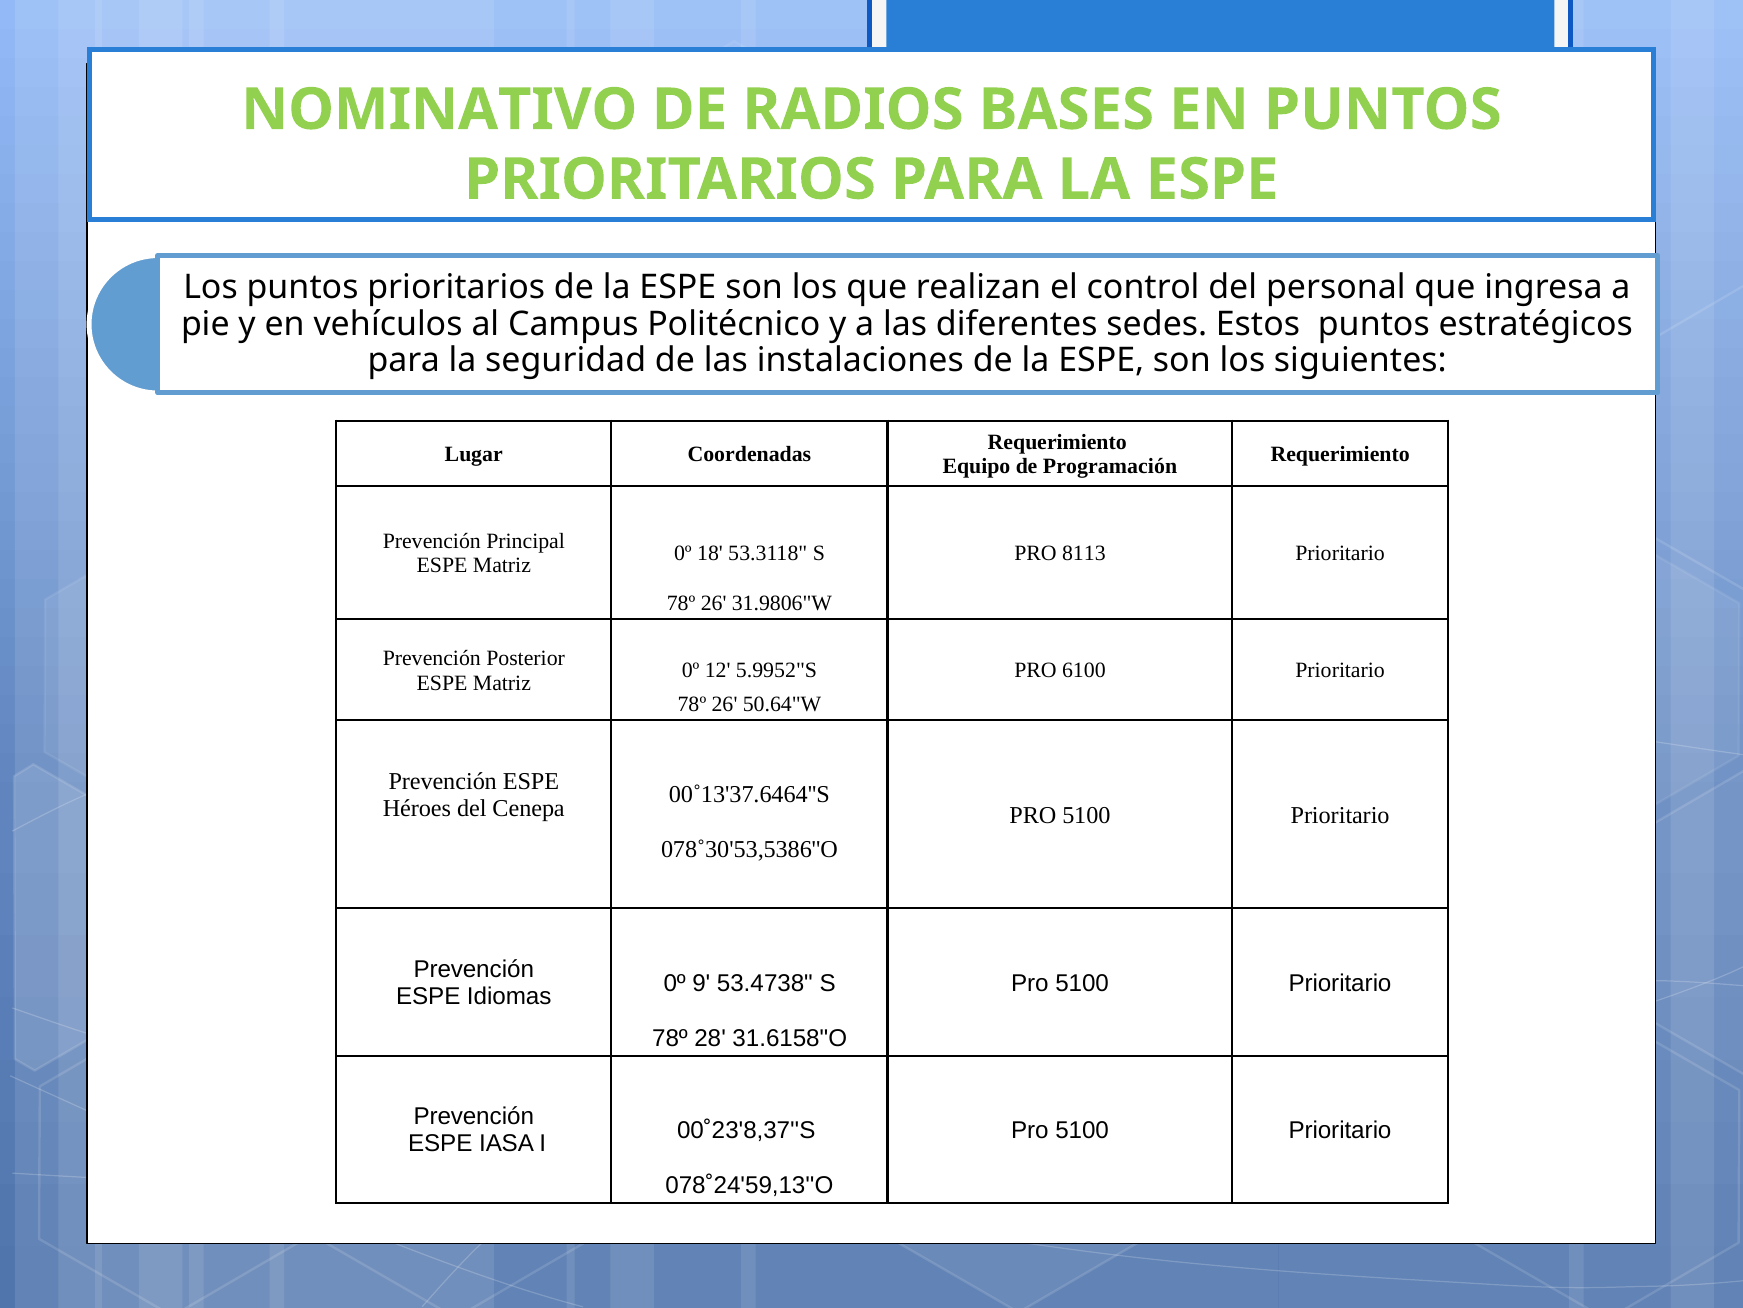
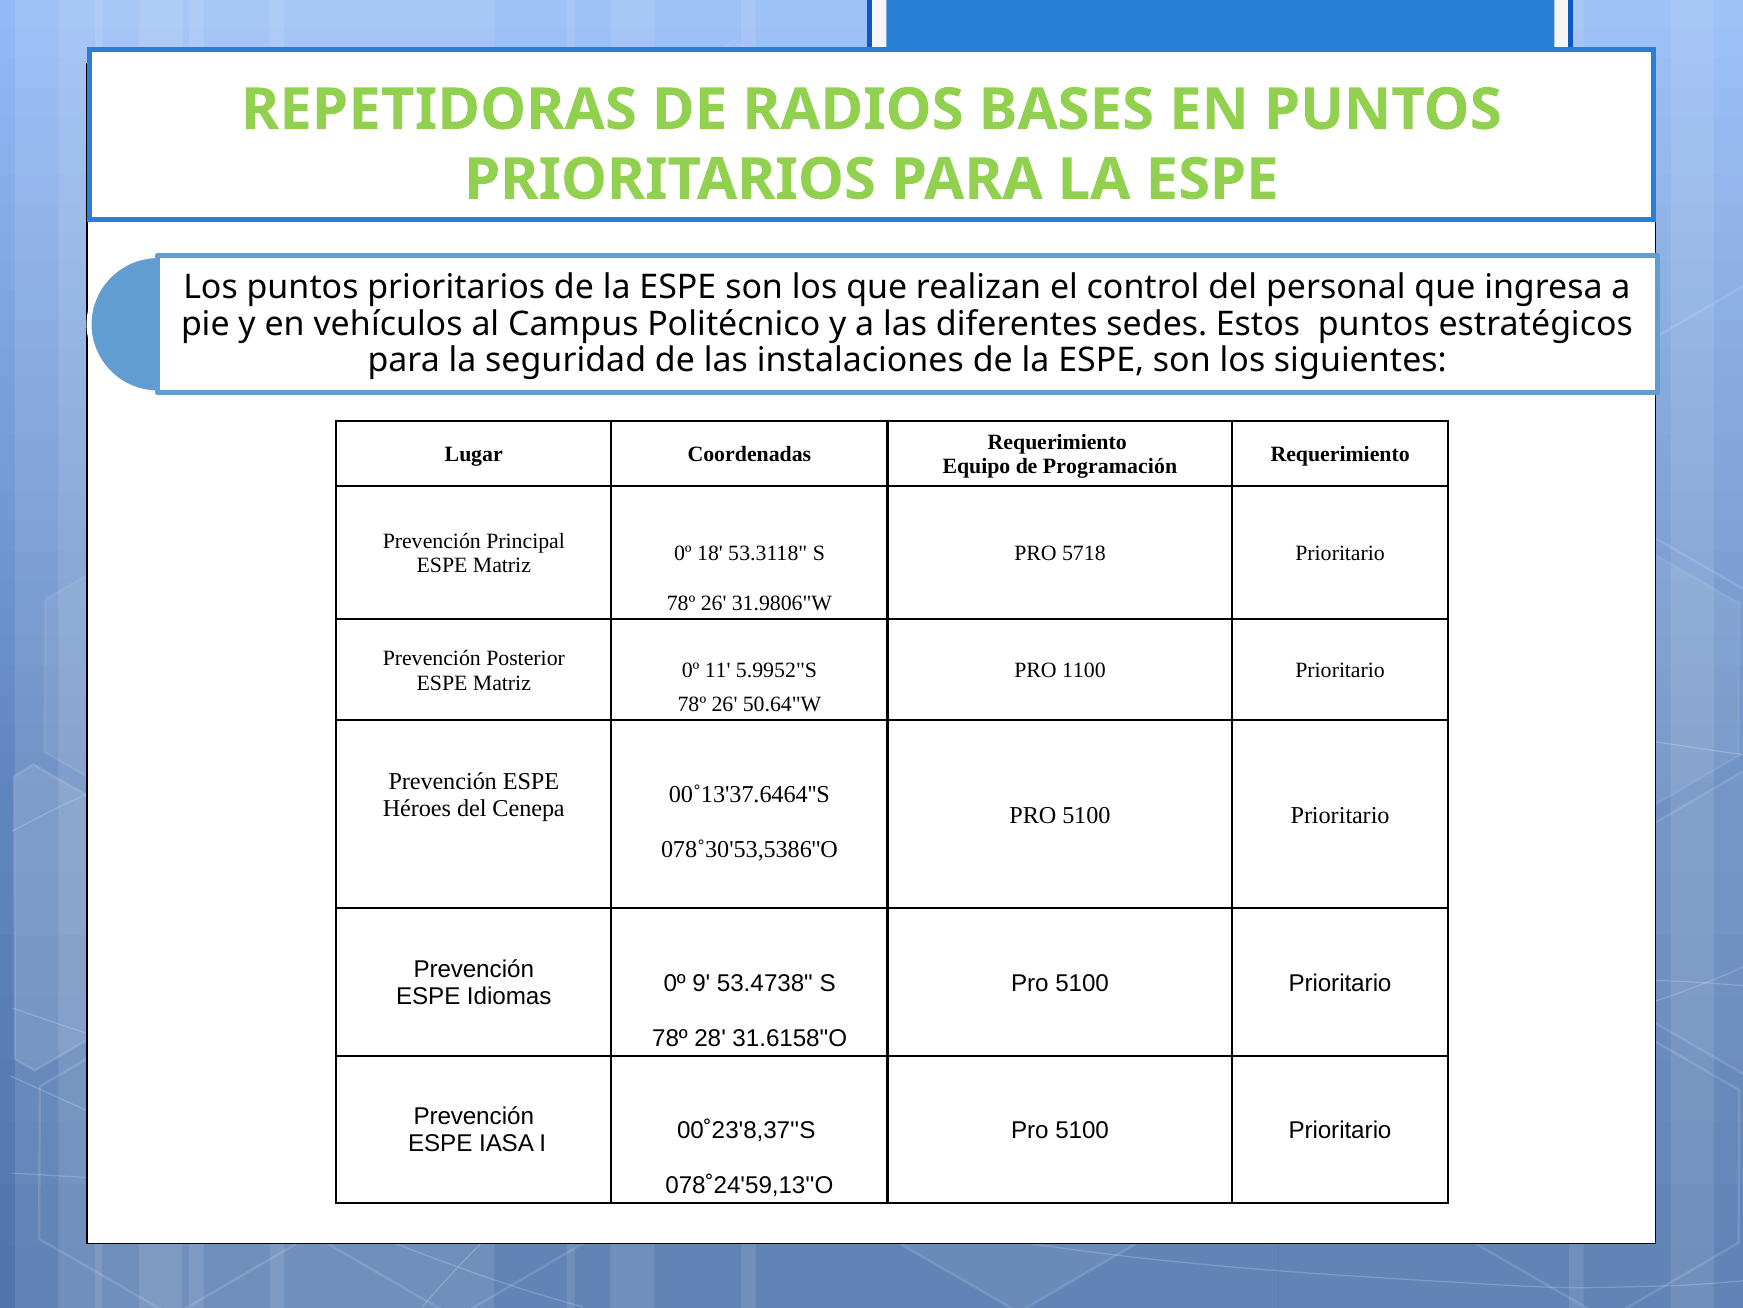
NOMINATIVO: NOMINATIVO -> REPETIDORAS (439, 110)
8113: 8113 -> 5718 (1084, 553)
12: 12 -> 11 (718, 670)
6100: 6100 -> 1100 (1084, 670)
